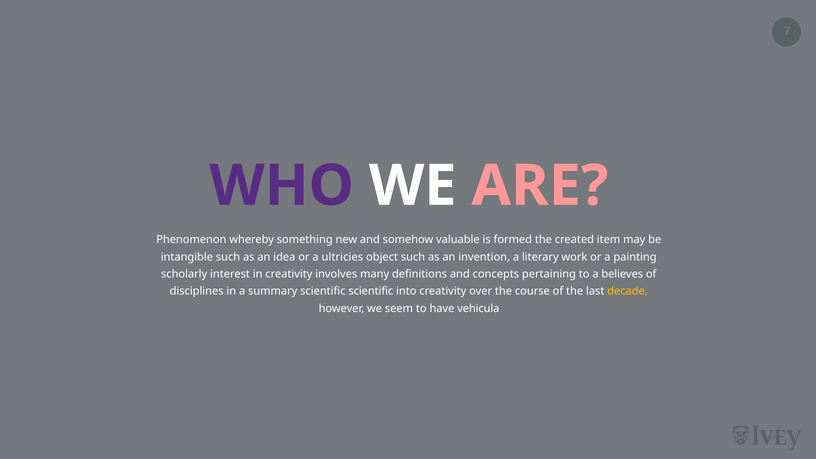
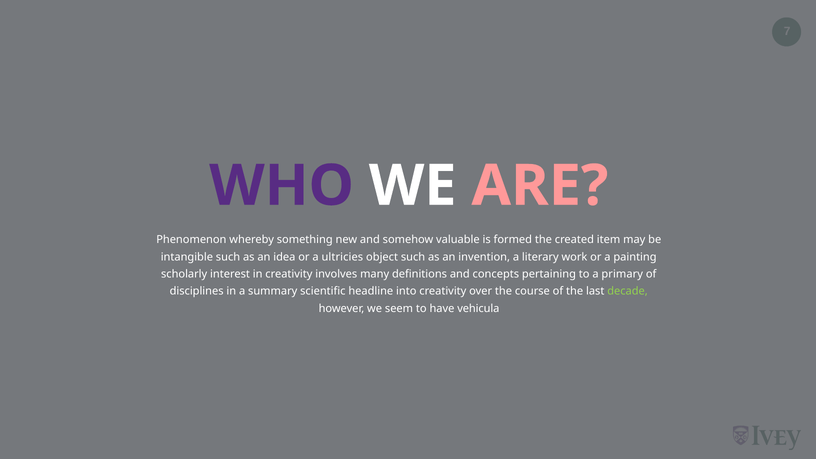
believes: believes -> primary (622, 274)
scientific scientific: scientific -> headline (371, 291)
decade colour: yellow -> light green (628, 291)
